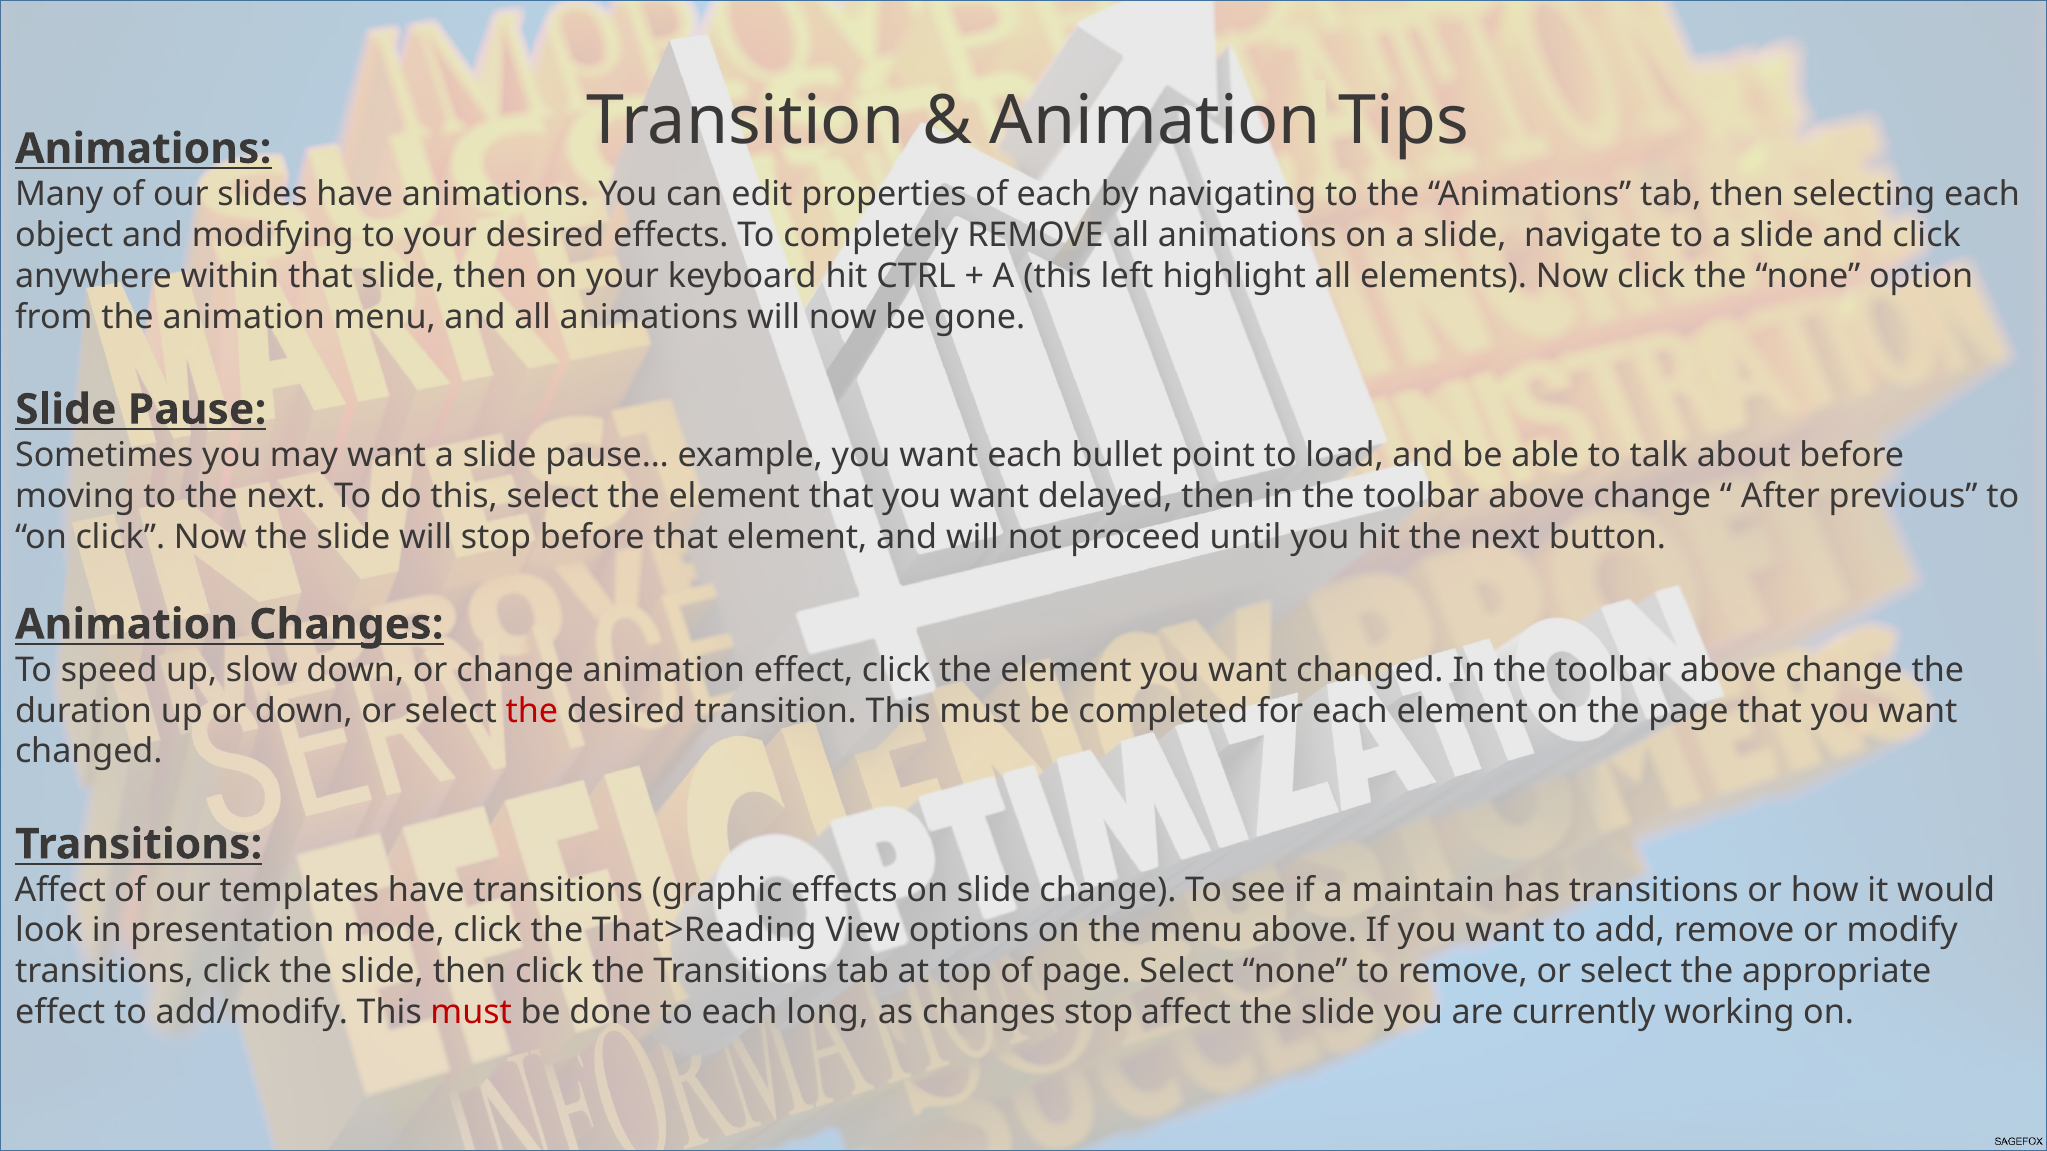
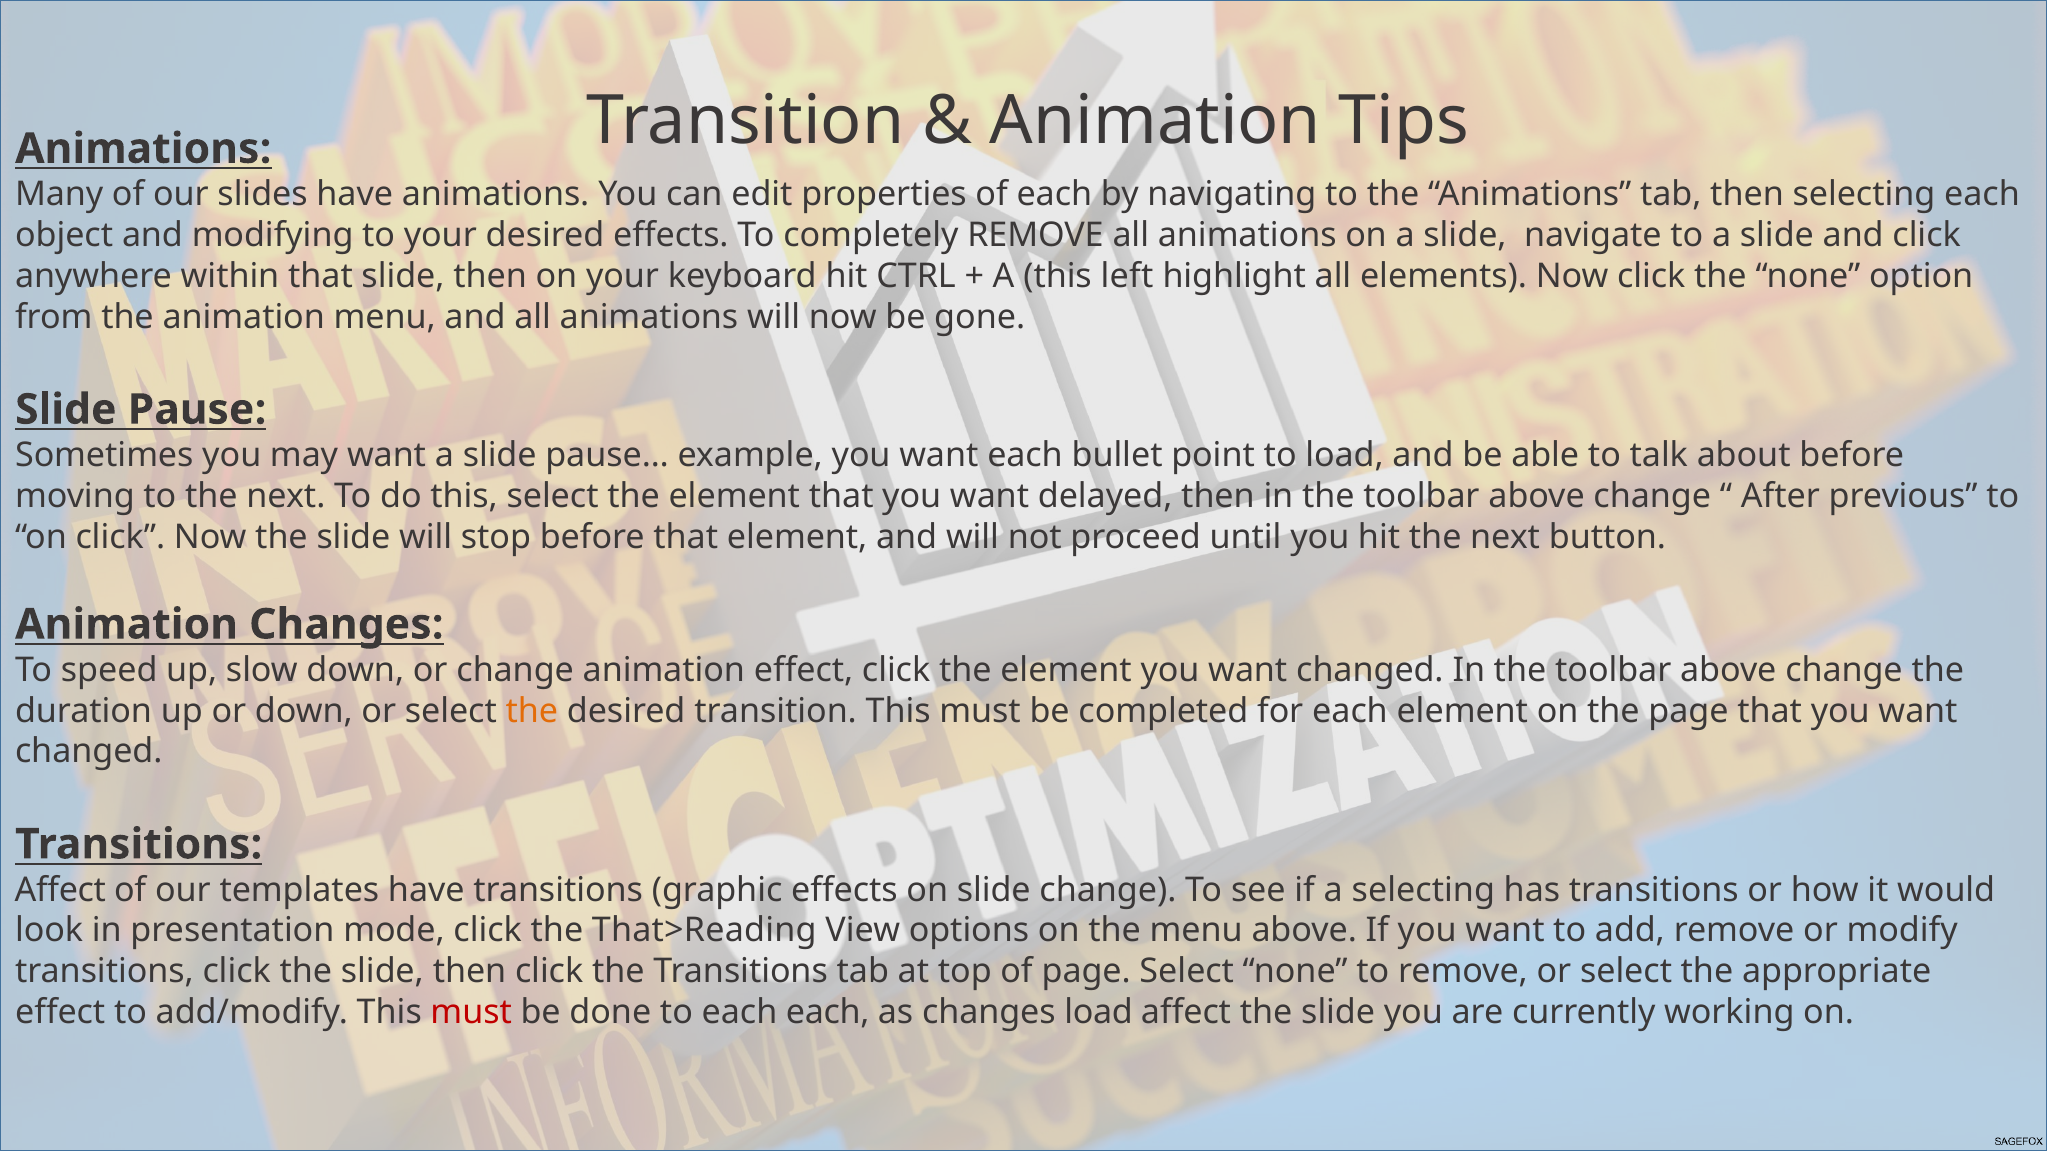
the colour: red -> orange (532, 711)
a maintain: maintain -> selecting (1423, 890)
each long: long -> each (828, 1013)
changes stop: stop -> load (1099, 1013)
